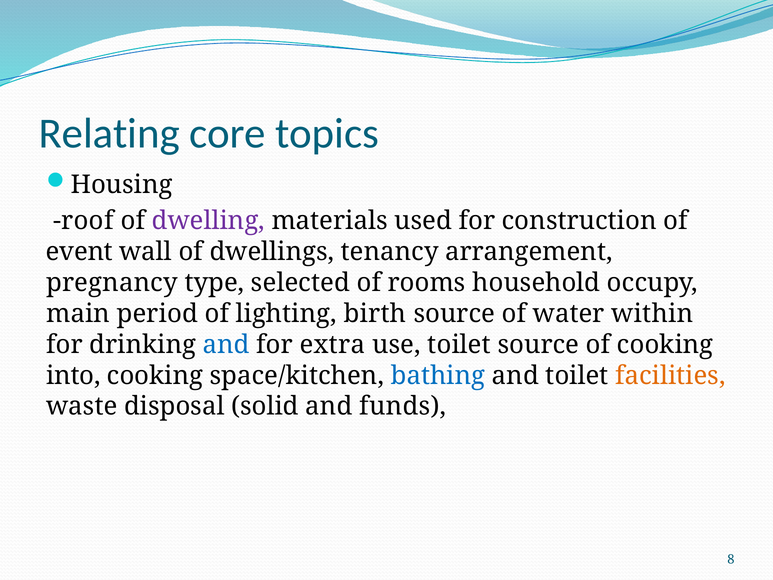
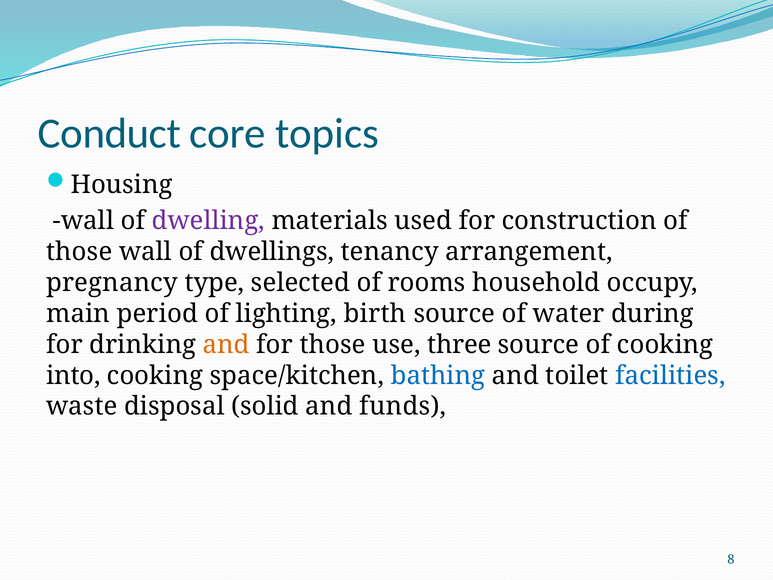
Relating: Relating -> Conduct (109, 133)
roof: roof -> wall (84, 221)
event: event -> those (79, 252)
within: within -> during (652, 314)
and colour: blue -> orange (226, 344)
for extra: extra -> those (333, 344)
use toilet: toilet -> three (459, 344)
facilities colour: orange -> blue (670, 375)
